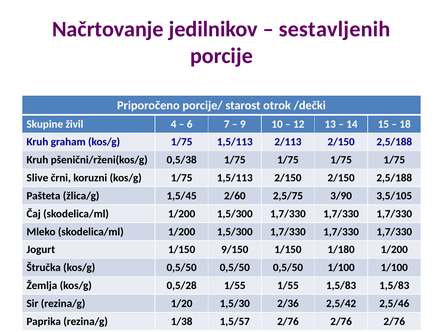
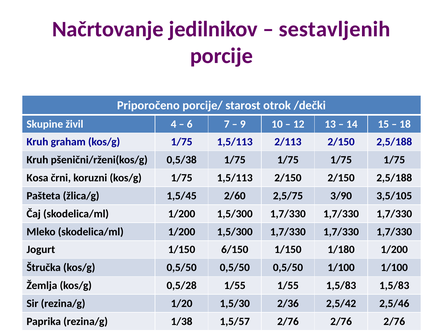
Slive: Slive -> Kosa (37, 178)
9/150: 9/150 -> 6/150 (235, 250)
